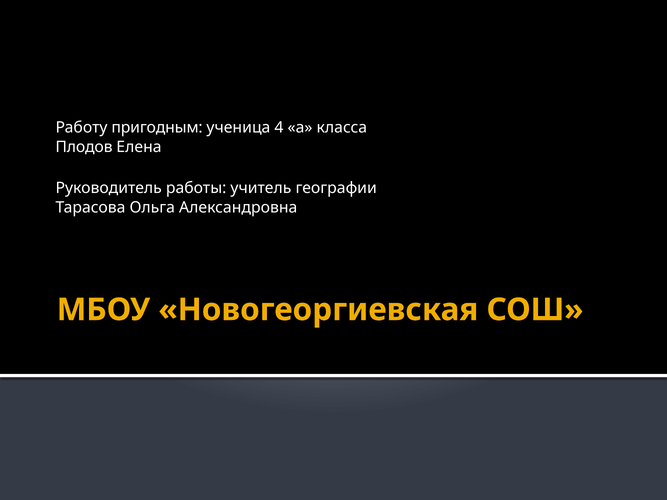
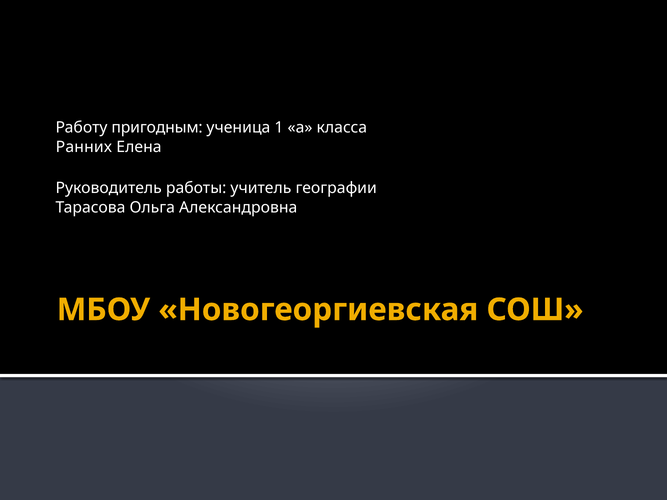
4: 4 -> 1 (279, 128)
Плодов: Плодов -> Ранних (84, 147)
